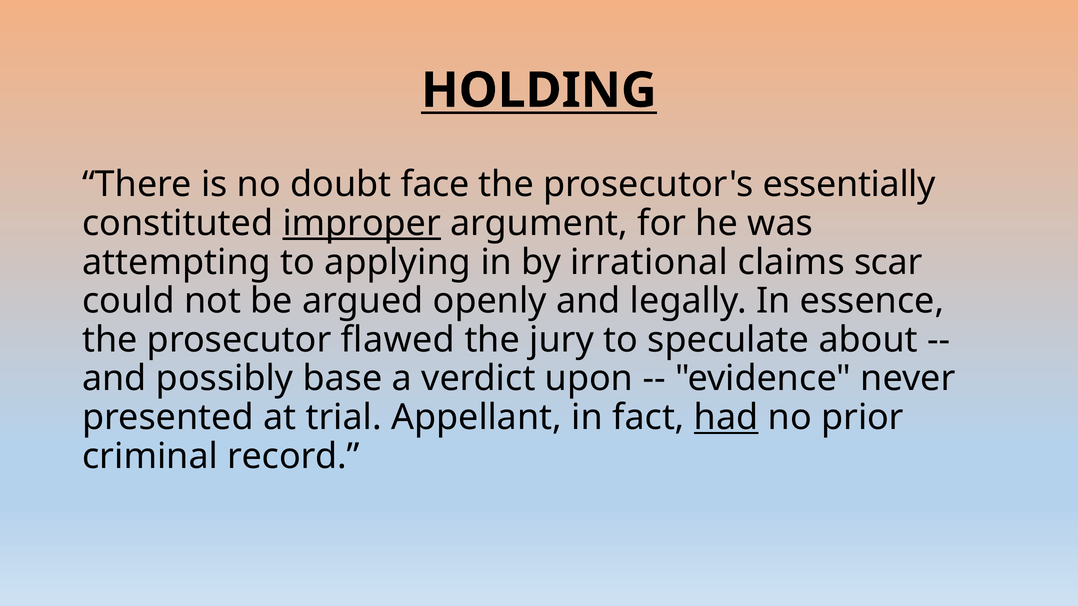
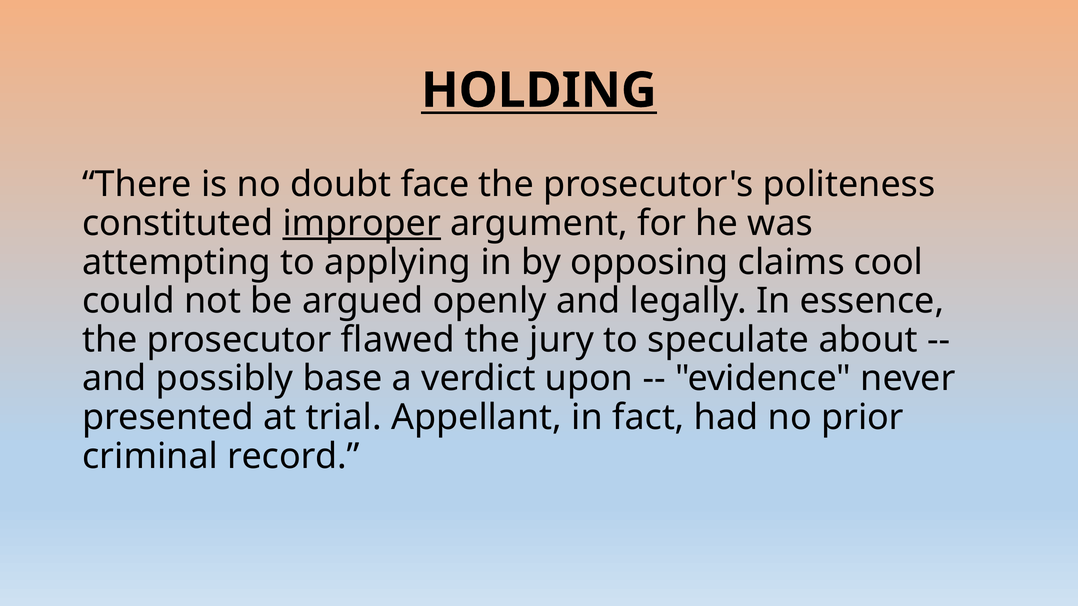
essentially: essentially -> politeness (849, 185)
irrational: irrational -> opposing (649, 262)
scar: scar -> cool (888, 262)
had underline: present -> none (726, 418)
